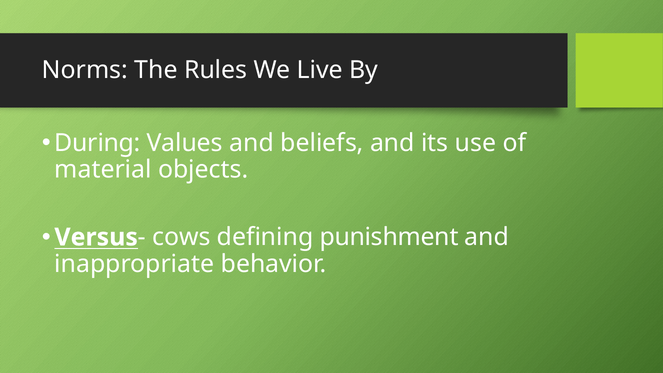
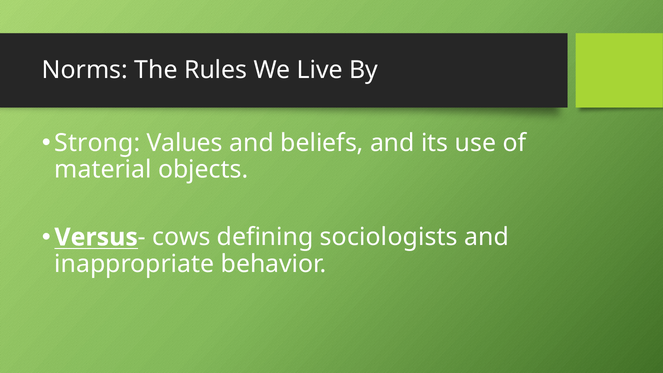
During: During -> Strong (97, 143)
punishment: punishment -> sociologists (389, 237)
